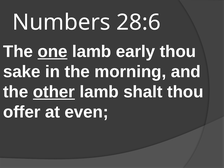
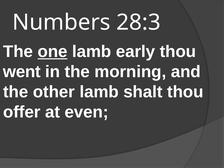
28:6: 28:6 -> 28:3 (139, 22)
sake: sake -> went (22, 72)
other underline: present -> none (54, 92)
